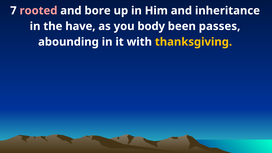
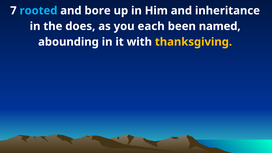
rooted colour: pink -> light blue (38, 11)
have: have -> does (80, 26)
body: body -> each (151, 26)
passes: passes -> named (220, 26)
